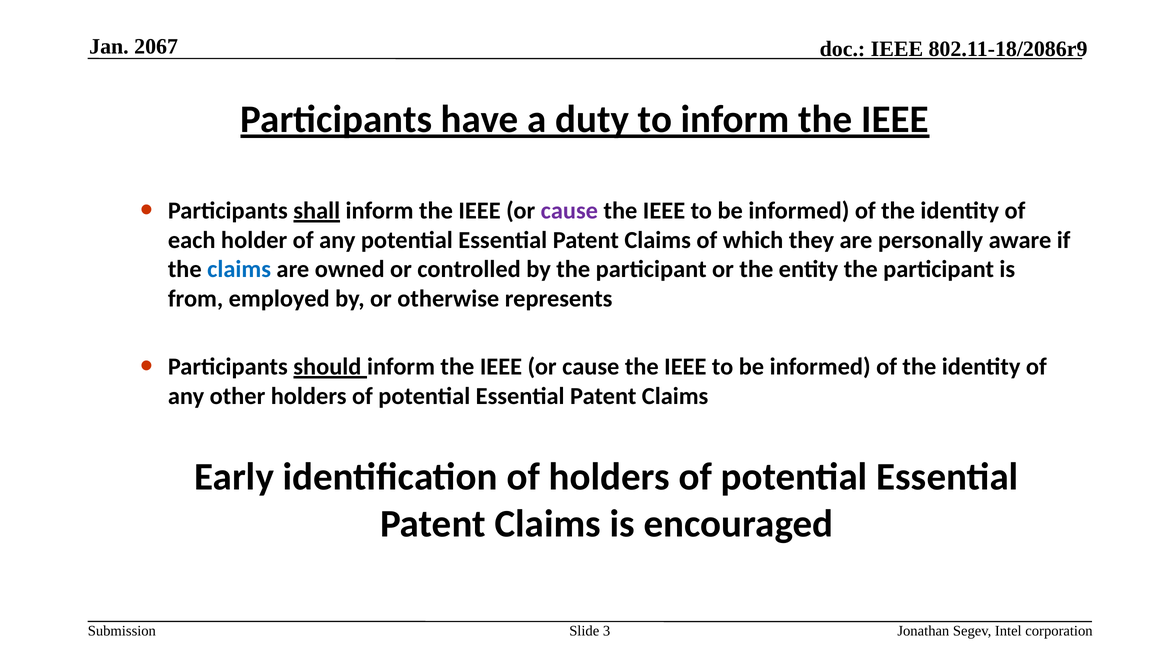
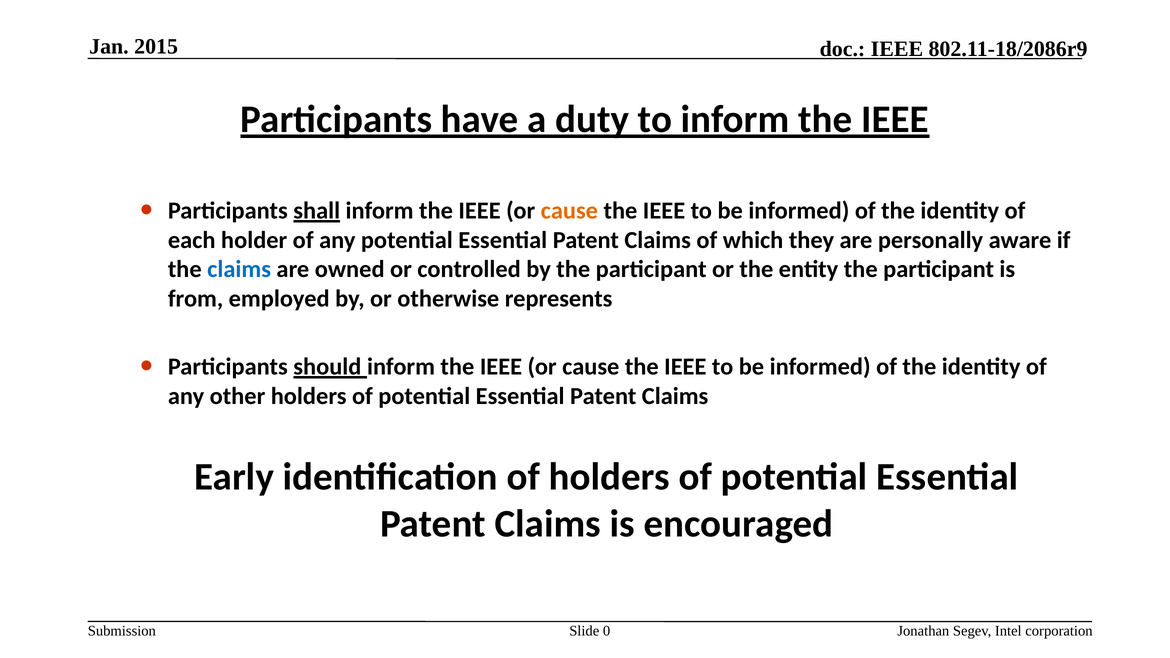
2067: 2067 -> 2015 (156, 47)
cause colour: purple -> orange (569, 211)
3: 3 -> 0 (607, 631)
